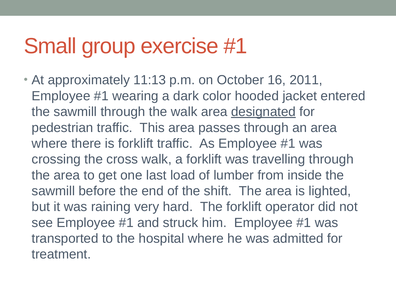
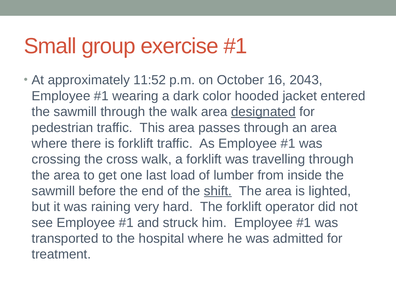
11:13: 11:13 -> 11:52 (150, 80)
2011: 2011 -> 2043 (306, 80)
shift underline: none -> present (218, 191)
